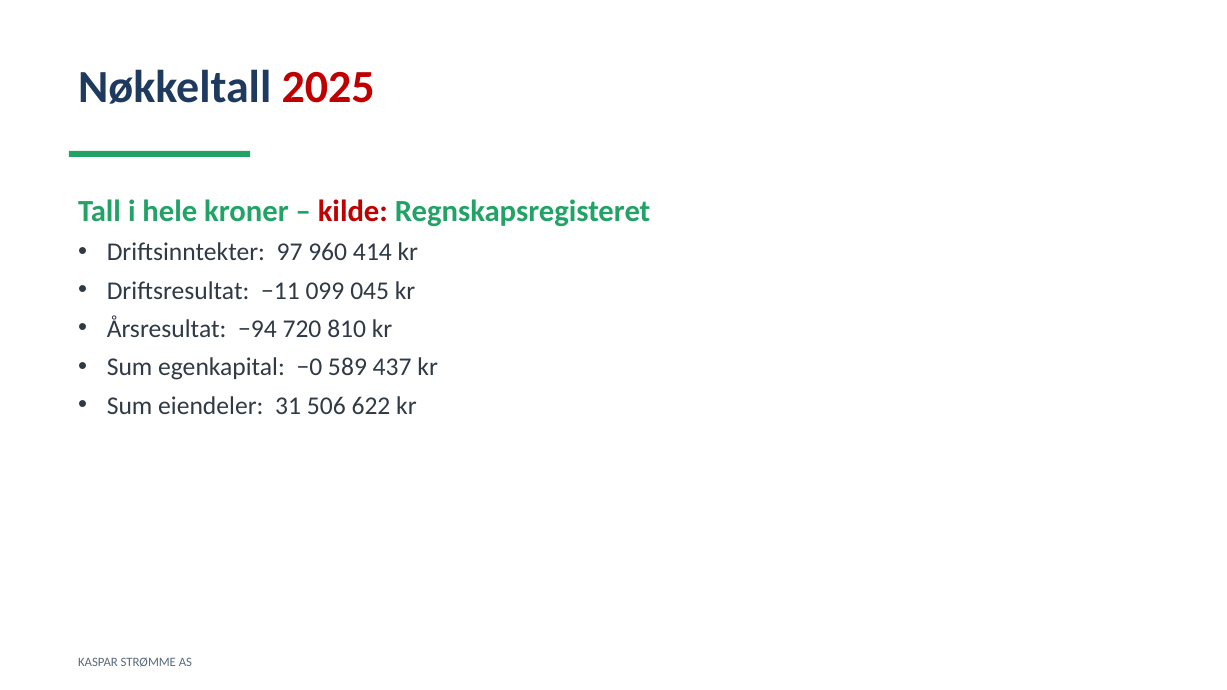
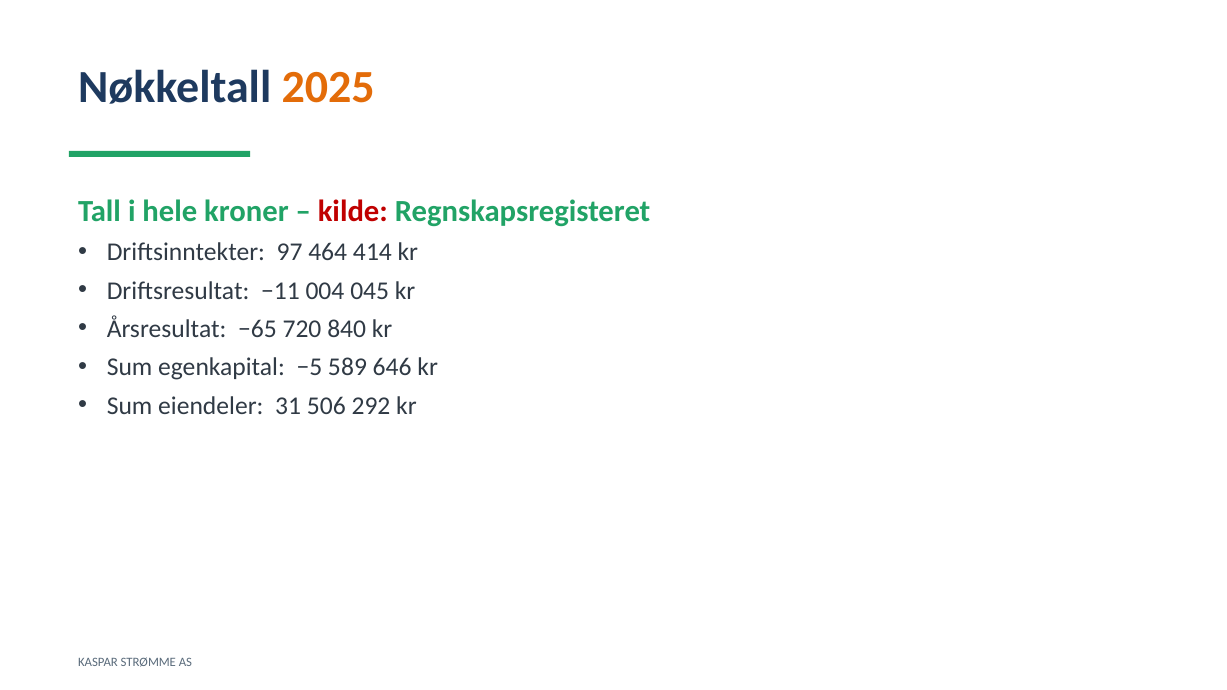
2025 colour: red -> orange (328, 88)
960: 960 -> 464 (328, 252)
099: 099 -> 004 (325, 291)
−94: −94 -> −65 (257, 329)
810: 810 -> 840 (347, 329)
−0: −0 -> −5 (309, 367)
437: 437 -> 646 (392, 367)
622: 622 -> 292 (371, 406)
